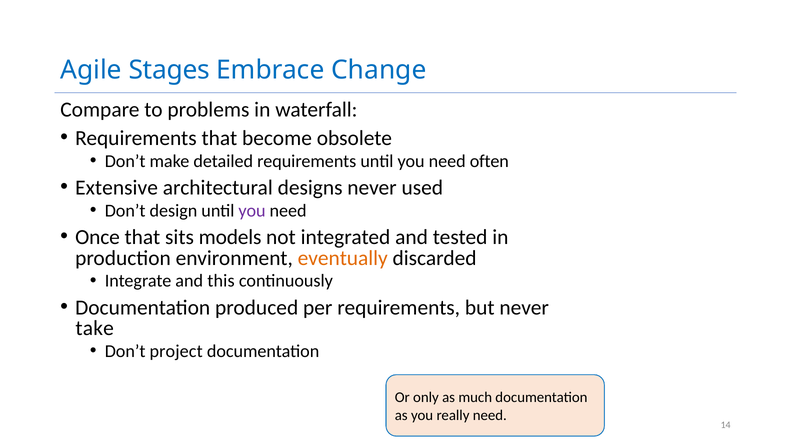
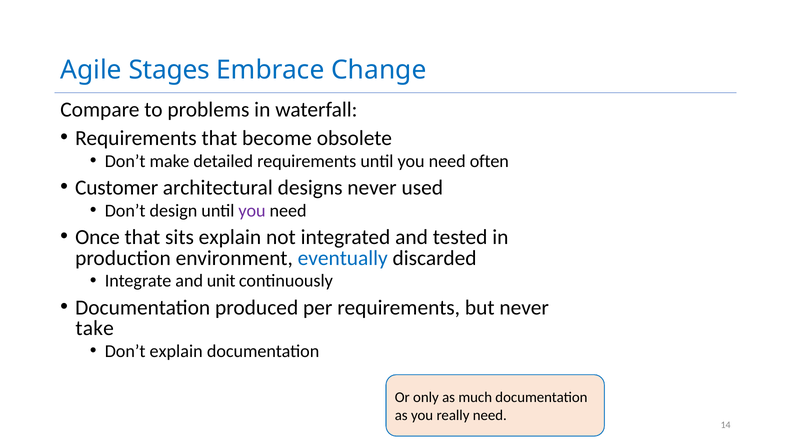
Extensive: Extensive -> Customer (117, 188)
sits models: models -> explain (230, 237)
eventually colour: orange -> blue (343, 258)
this: this -> unit (221, 281)
Don’t project: project -> explain (176, 351)
